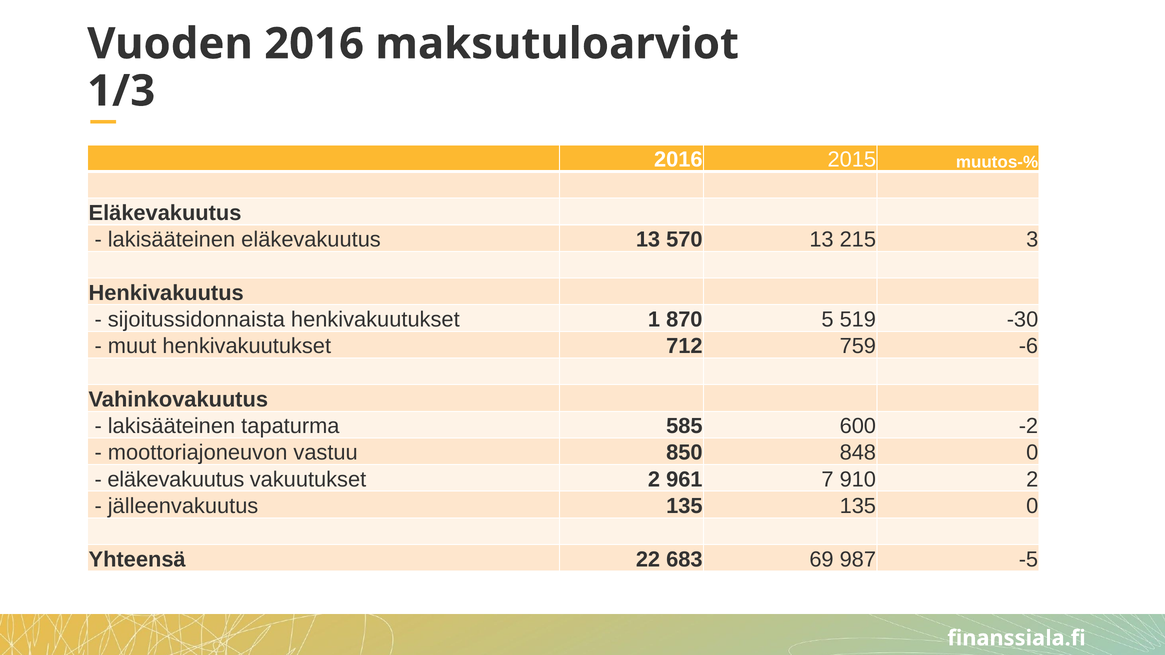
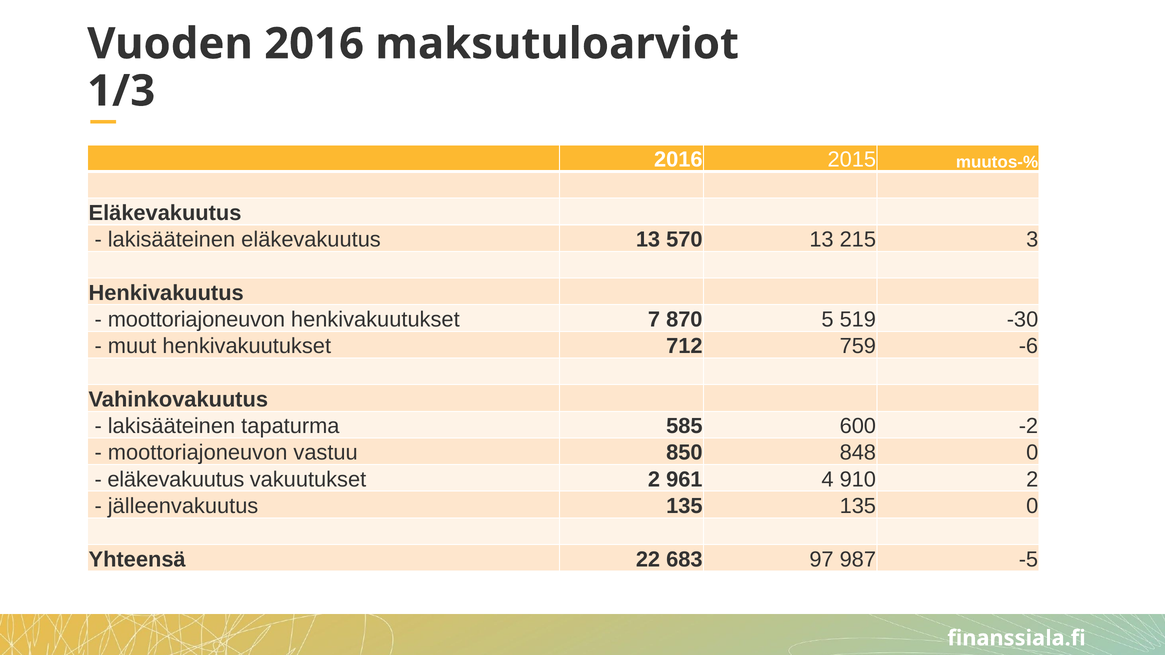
sijoitussidonnaista: sijoitussidonnaista -> moottoriajoneuvon (196, 320)
1: 1 -> 7 (654, 320)
7: 7 -> 4 (828, 480)
69: 69 -> 97 (822, 560)
